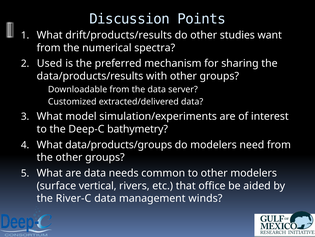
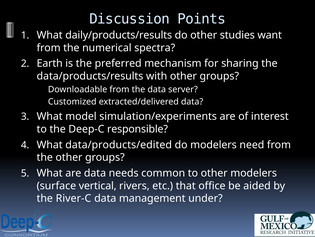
drift/products/results: drift/products/results -> daily/products/results (119, 35)
Used: Used -> Earth (50, 63)
bathymetry: bathymetry -> responsible (138, 129)
data/products/groups: data/products/groups -> data/products/edited (119, 144)
winds: winds -> under (205, 198)
